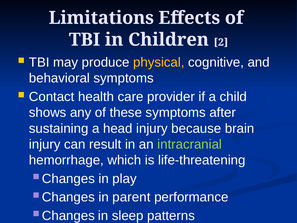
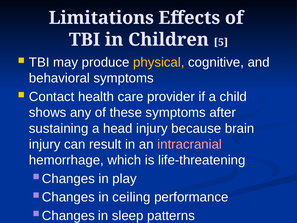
2: 2 -> 5 (221, 42)
intracranial colour: light green -> pink (190, 144)
parent: parent -> ceiling (131, 197)
